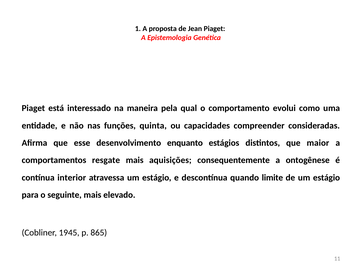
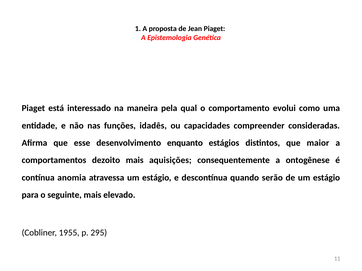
quinta: quinta -> idadês (153, 126)
resgate: resgate -> dezoito (106, 161)
interior: interior -> anomia (72, 178)
limite: limite -> serão (272, 178)
1945: 1945 -> 1955 (69, 233)
865: 865 -> 295 (99, 233)
